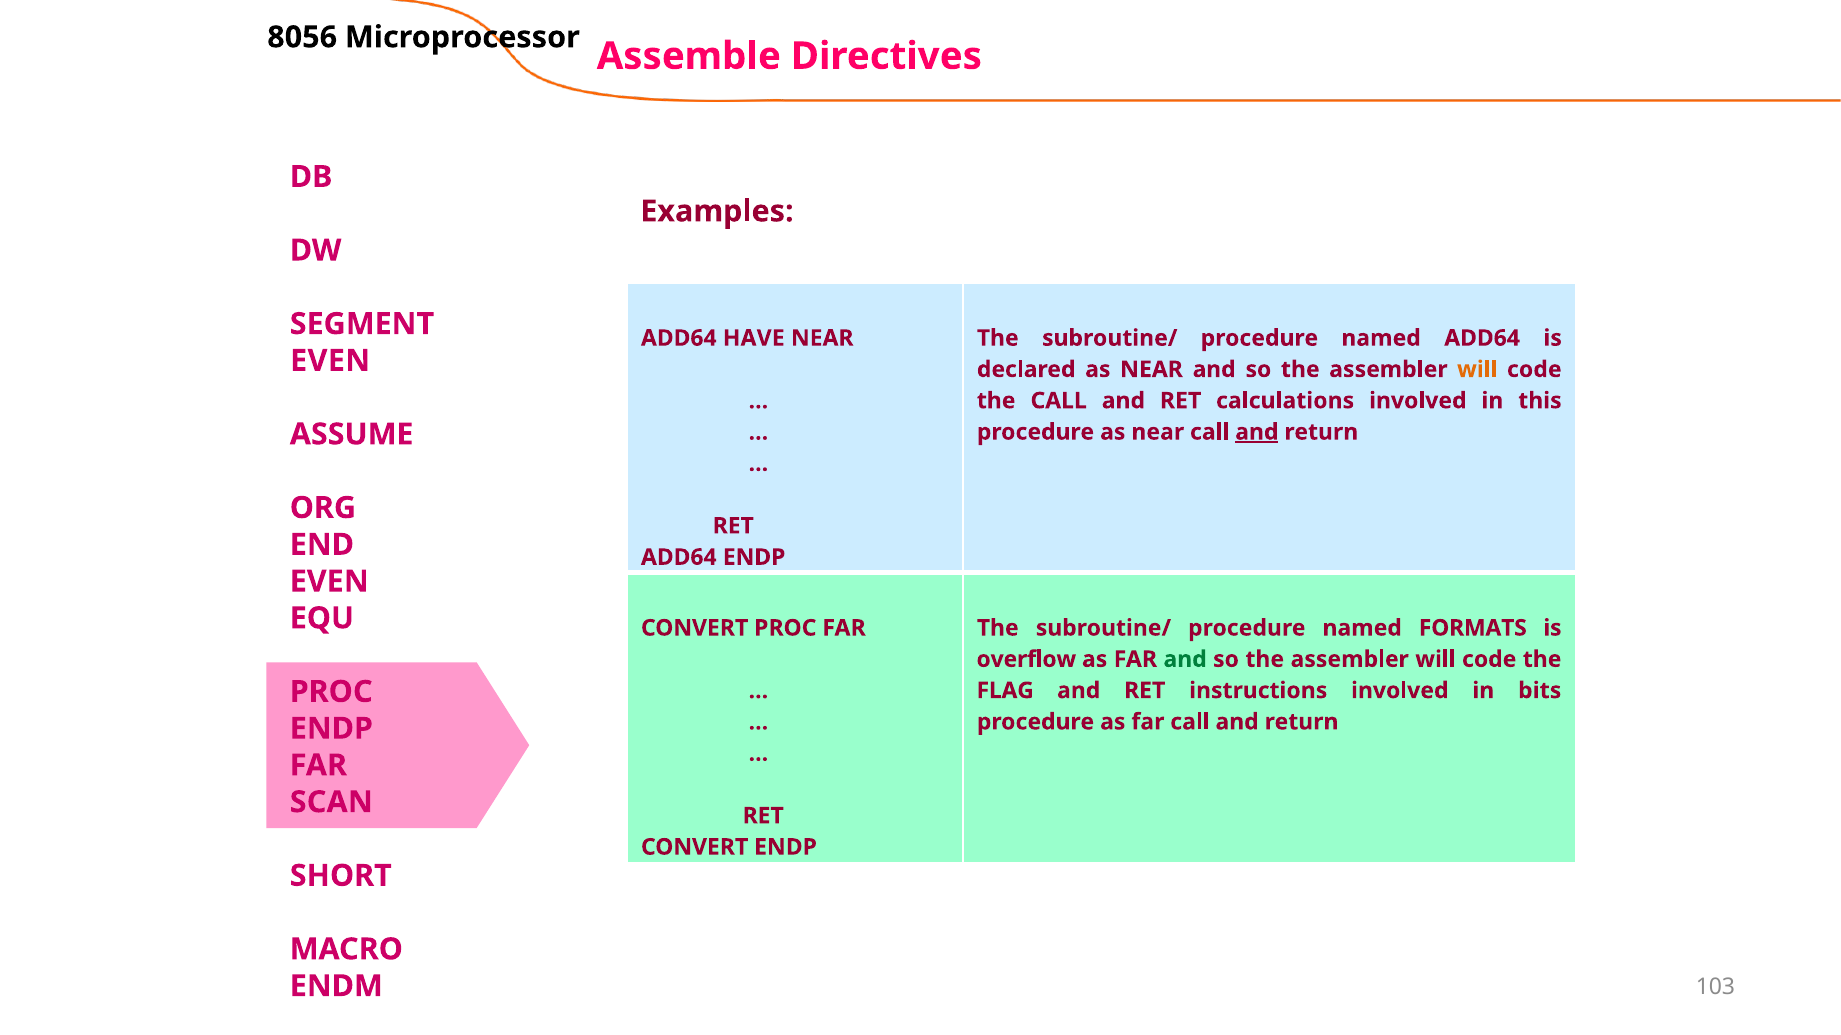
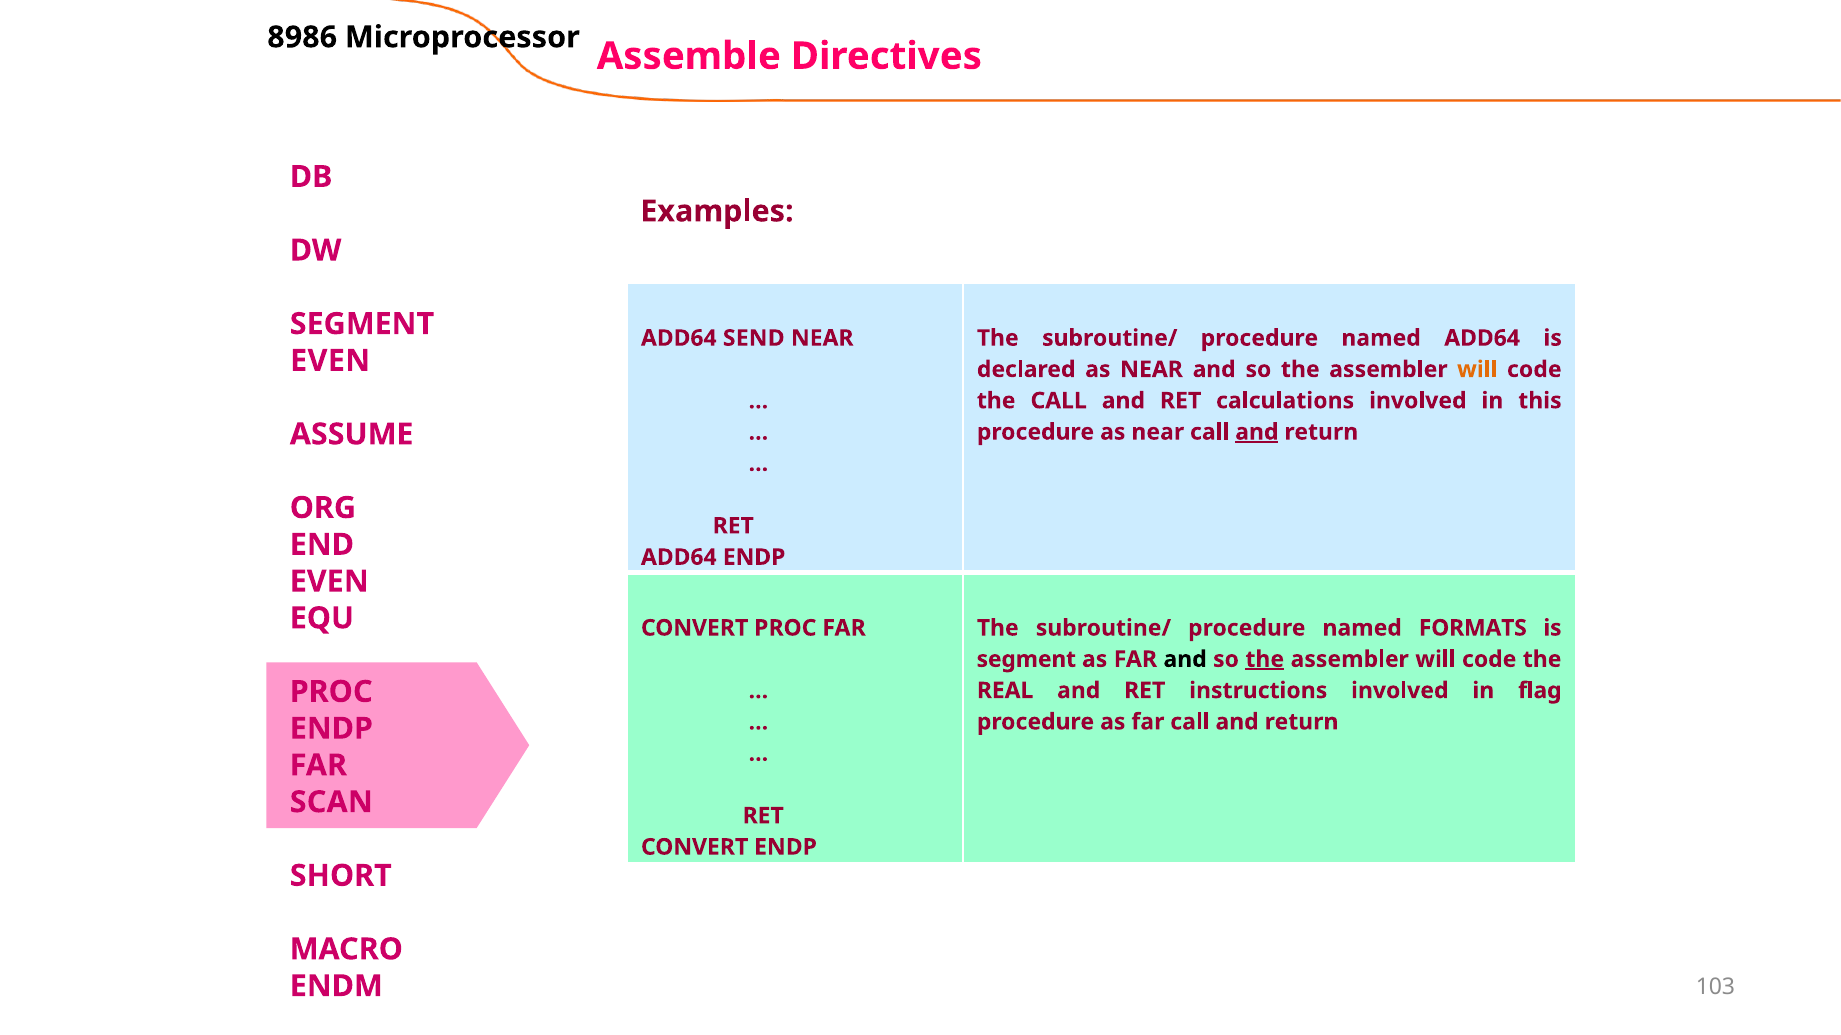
8056: 8056 -> 8986 (302, 37)
HAVE: HAVE -> SEND (754, 338)
overflow: overflow -> segment (1026, 660)
and colour: green -> black (1185, 660)
the underline: none -> present (1265, 660)
FLAG: FLAG -> REAL (1005, 691)
bits: bits -> flag (1540, 691)
